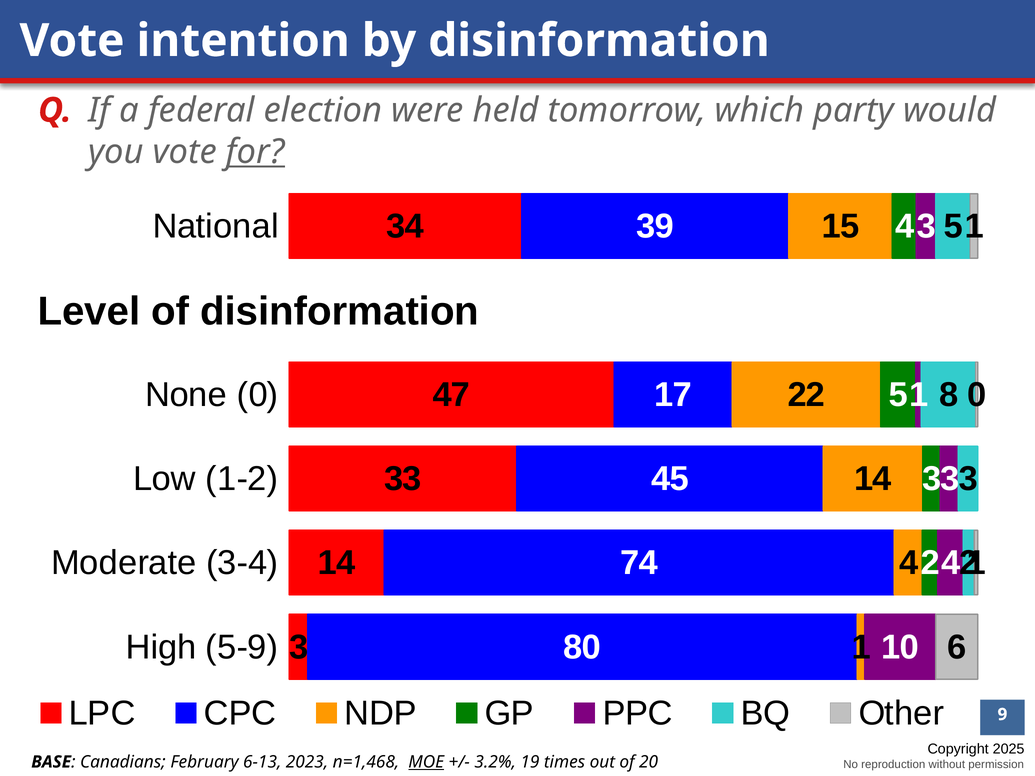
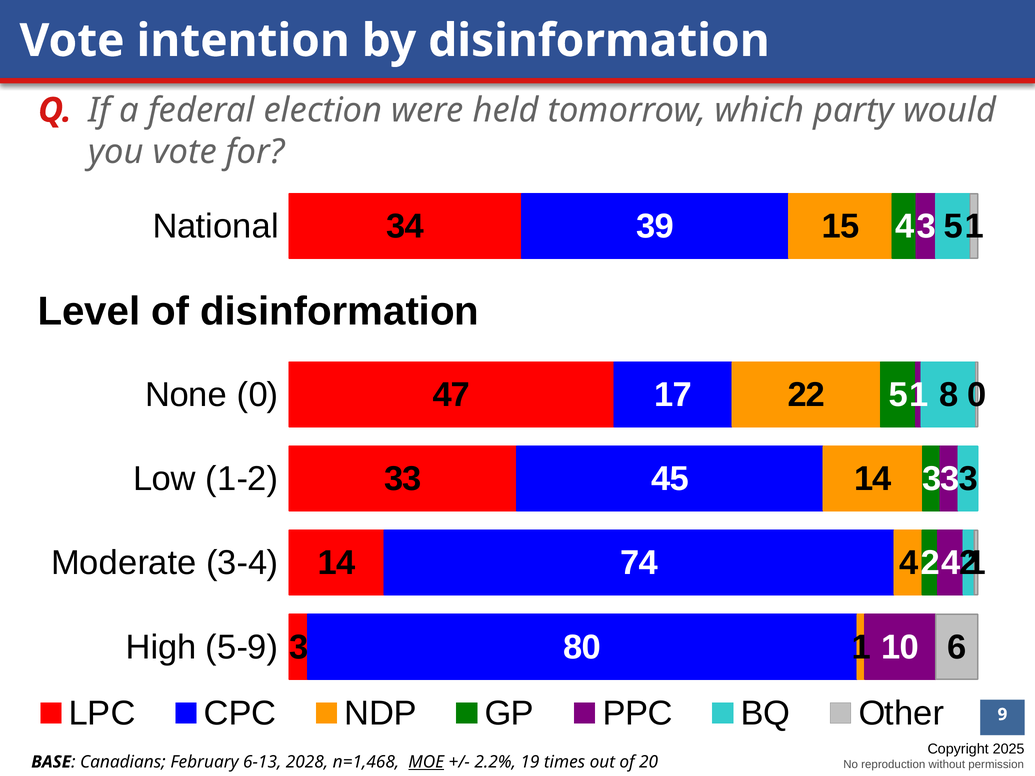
for underline: present -> none (255, 152)
2023: 2023 -> 2028 (307, 762)
3.2%: 3.2% -> 2.2% (495, 762)
